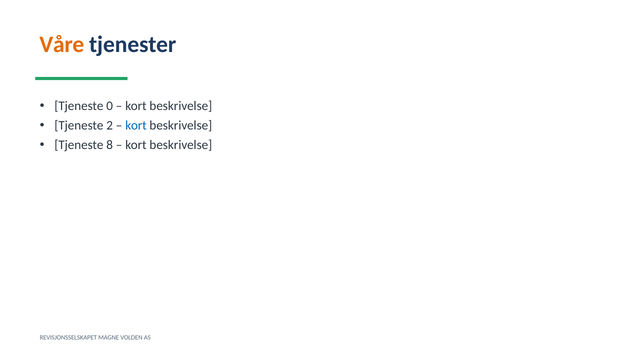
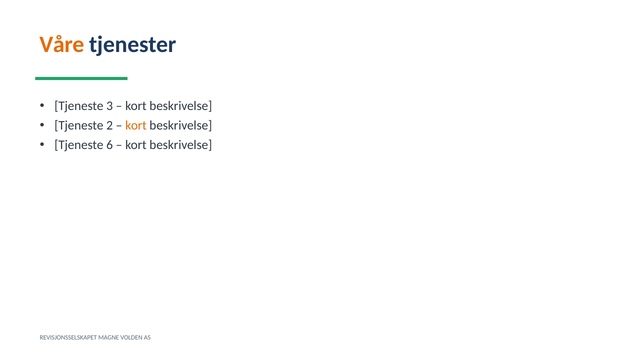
0: 0 -> 3 (110, 106)
kort colour: blue -> orange (136, 125)
8: 8 -> 6 (110, 145)
